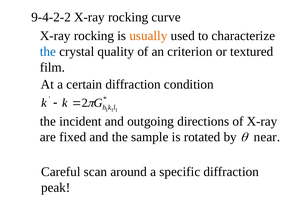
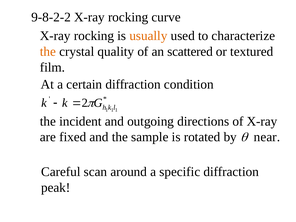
9-4-2-2: 9-4-2-2 -> 9-8-2-2 (51, 17)
the colour: blue -> orange (48, 52)
criterion: criterion -> scattered (190, 52)
